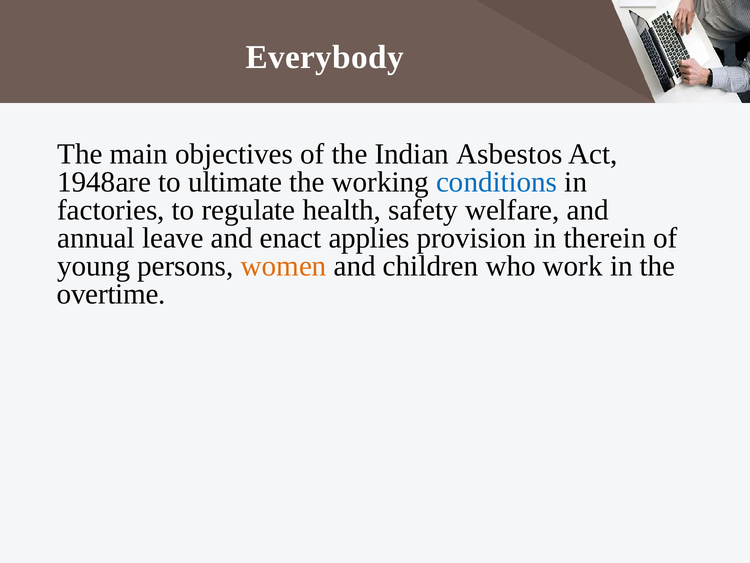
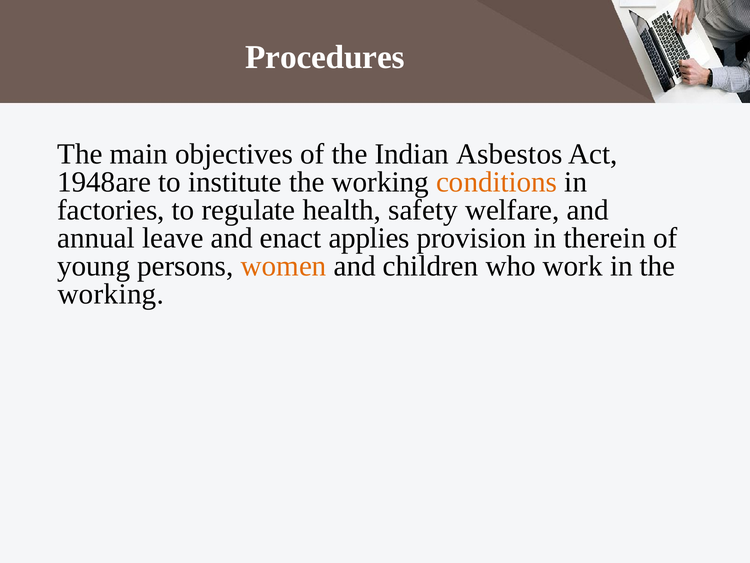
Everybody: Everybody -> Procedures (325, 57)
ultimate: ultimate -> institute (235, 182)
conditions colour: blue -> orange (497, 182)
overtime: overtime -> working (111, 294)
